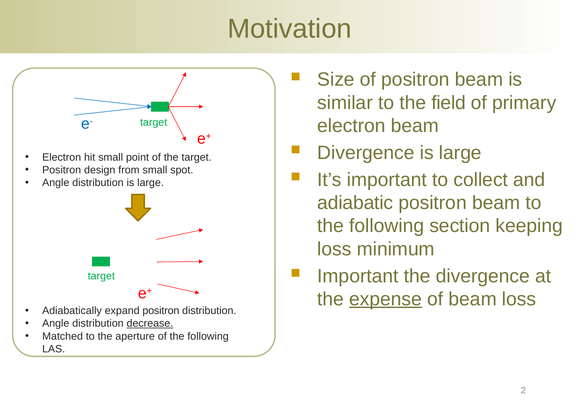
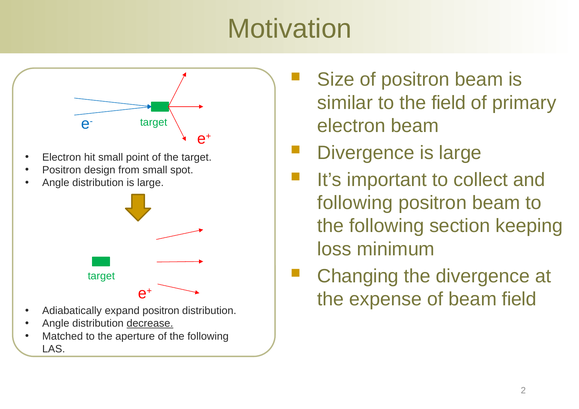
adiabatic: adiabatic -> following (355, 203)
Important: Important -> Changing (358, 276)
expense underline: present -> none (386, 299)
beam loss: loss -> field (519, 299)
